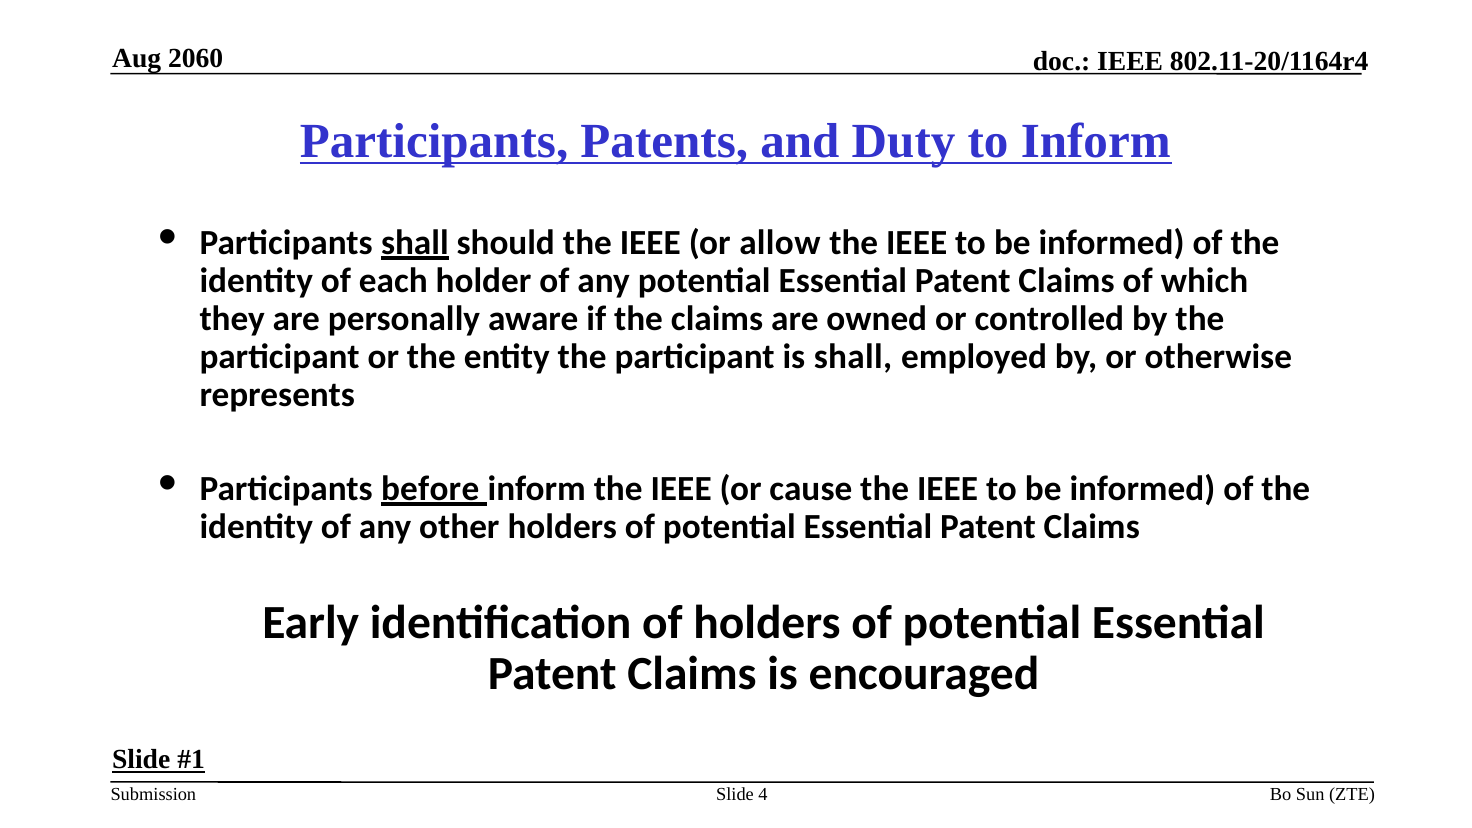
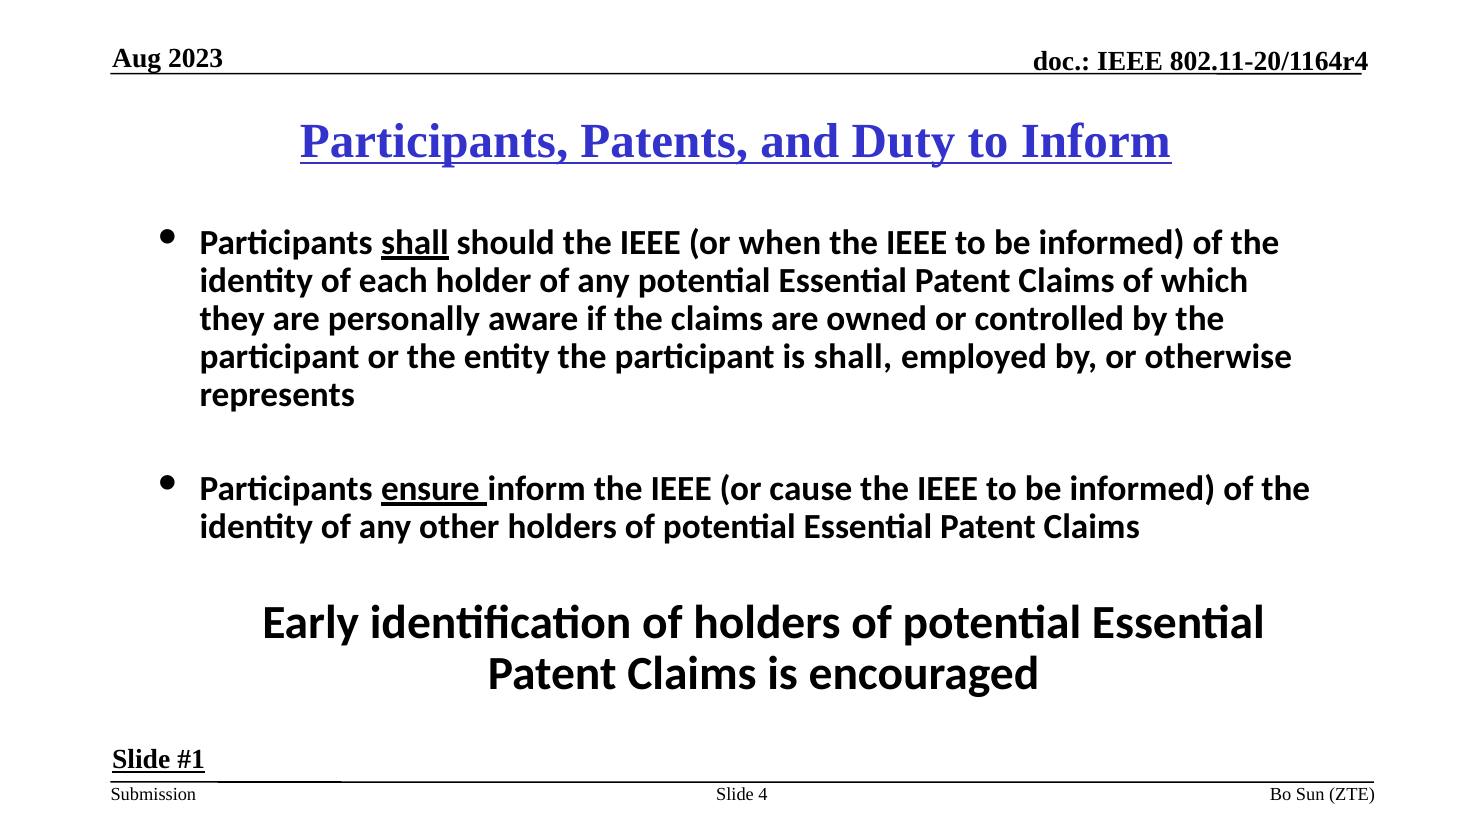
2060: 2060 -> 2023 (196, 59)
allow: allow -> when (780, 243)
before: before -> ensure (430, 489)
